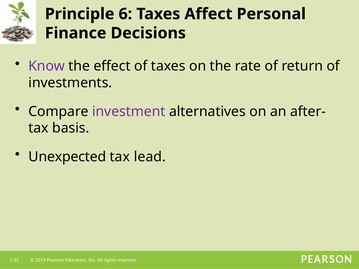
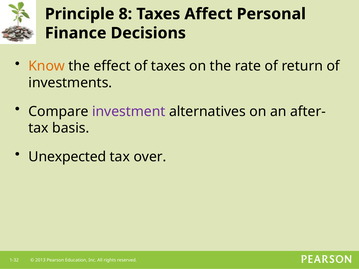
6: 6 -> 8 (125, 14)
Know colour: purple -> orange (47, 66)
lead: lead -> over (150, 157)
